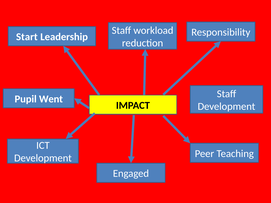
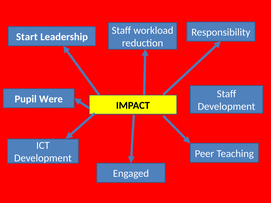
Went: Went -> Were (51, 99)
